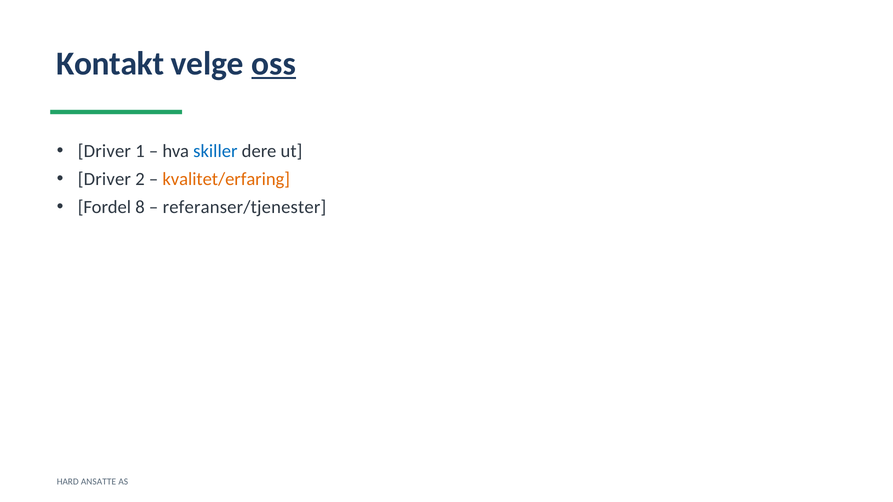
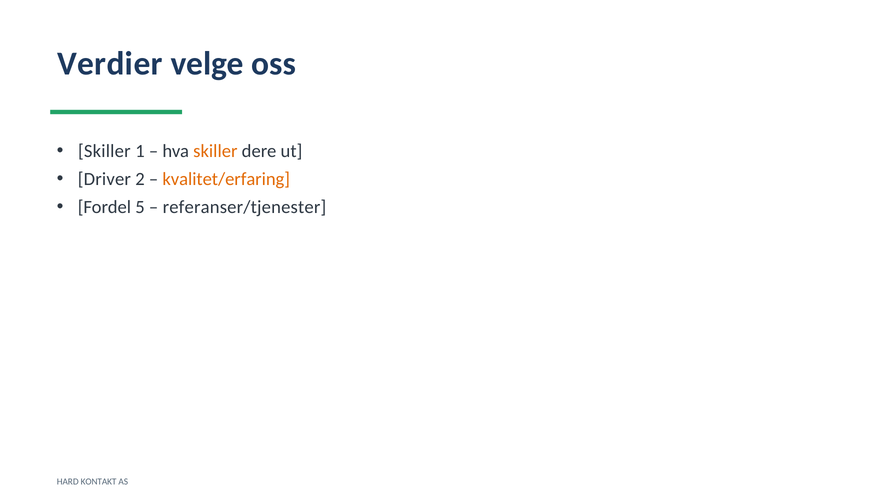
Kontakt: Kontakt -> Verdier (110, 64)
oss underline: present -> none (274, 64)
Driver: Driver -> Skiller (104, 151)
skiller colour: blue -> orange (215, 151)
8: 8 -> 5 (140, 207)
ANSATTE: ANSATTE -> KONTAKT (99, 482)
